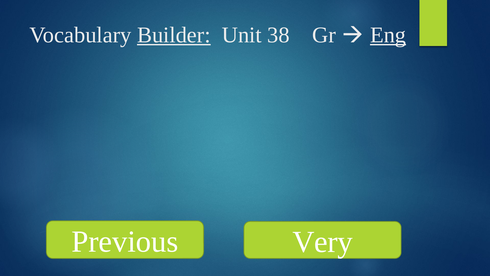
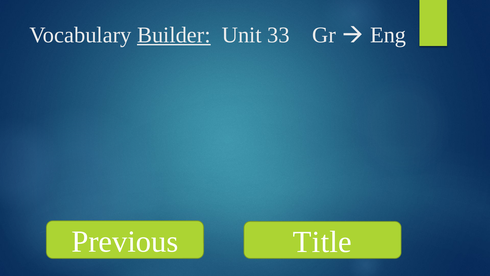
38: 38 -> 33 (279, 35)
Eng underline: present -> none (388, 35)
Very: Very -> Title (322, 242)
